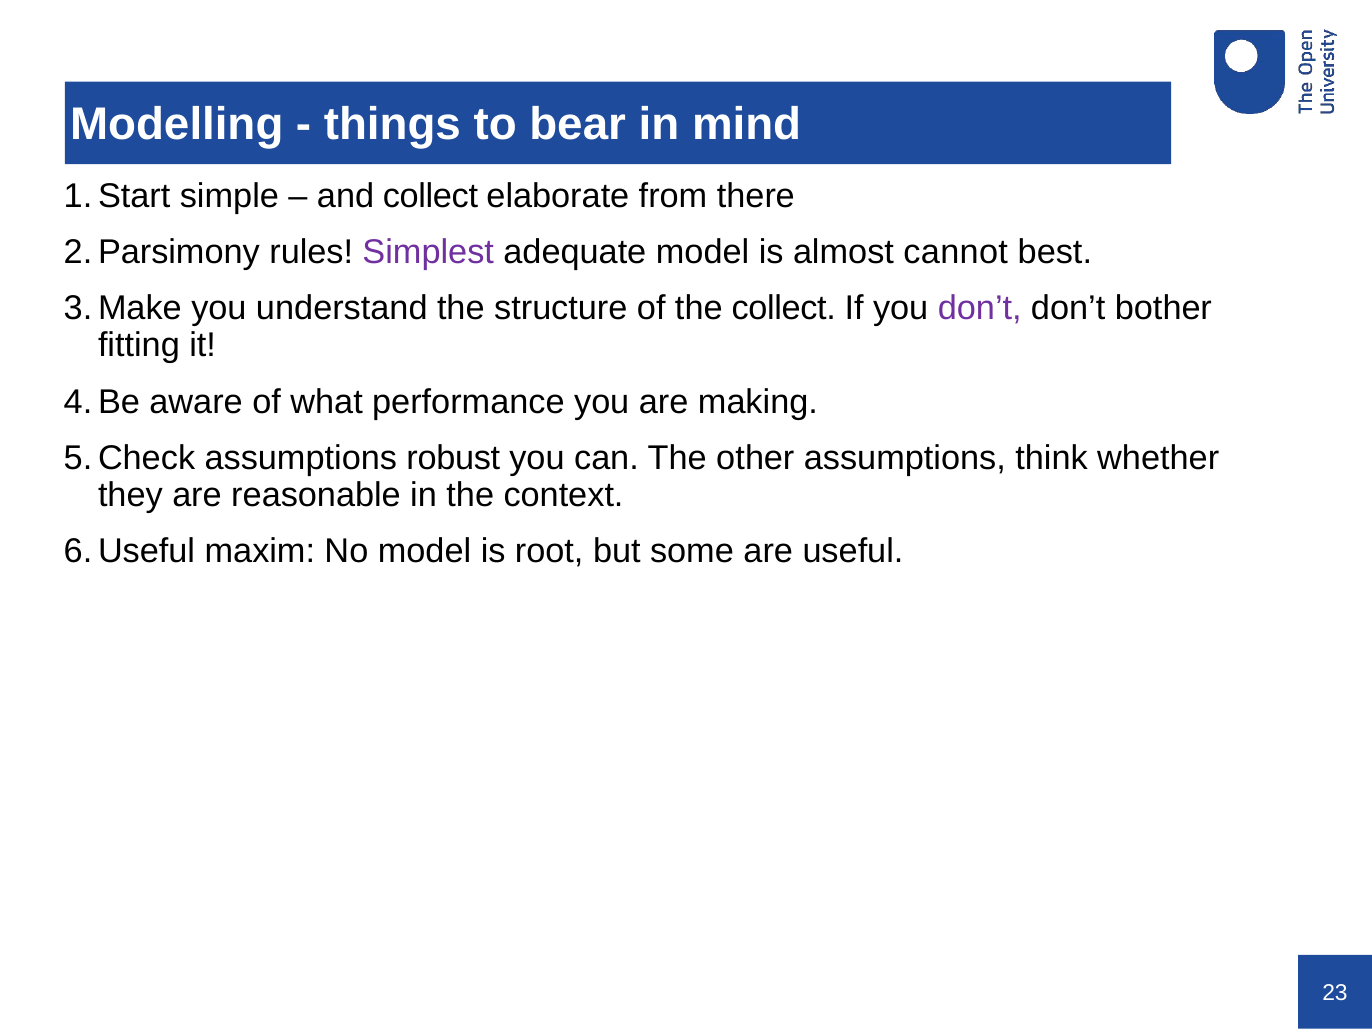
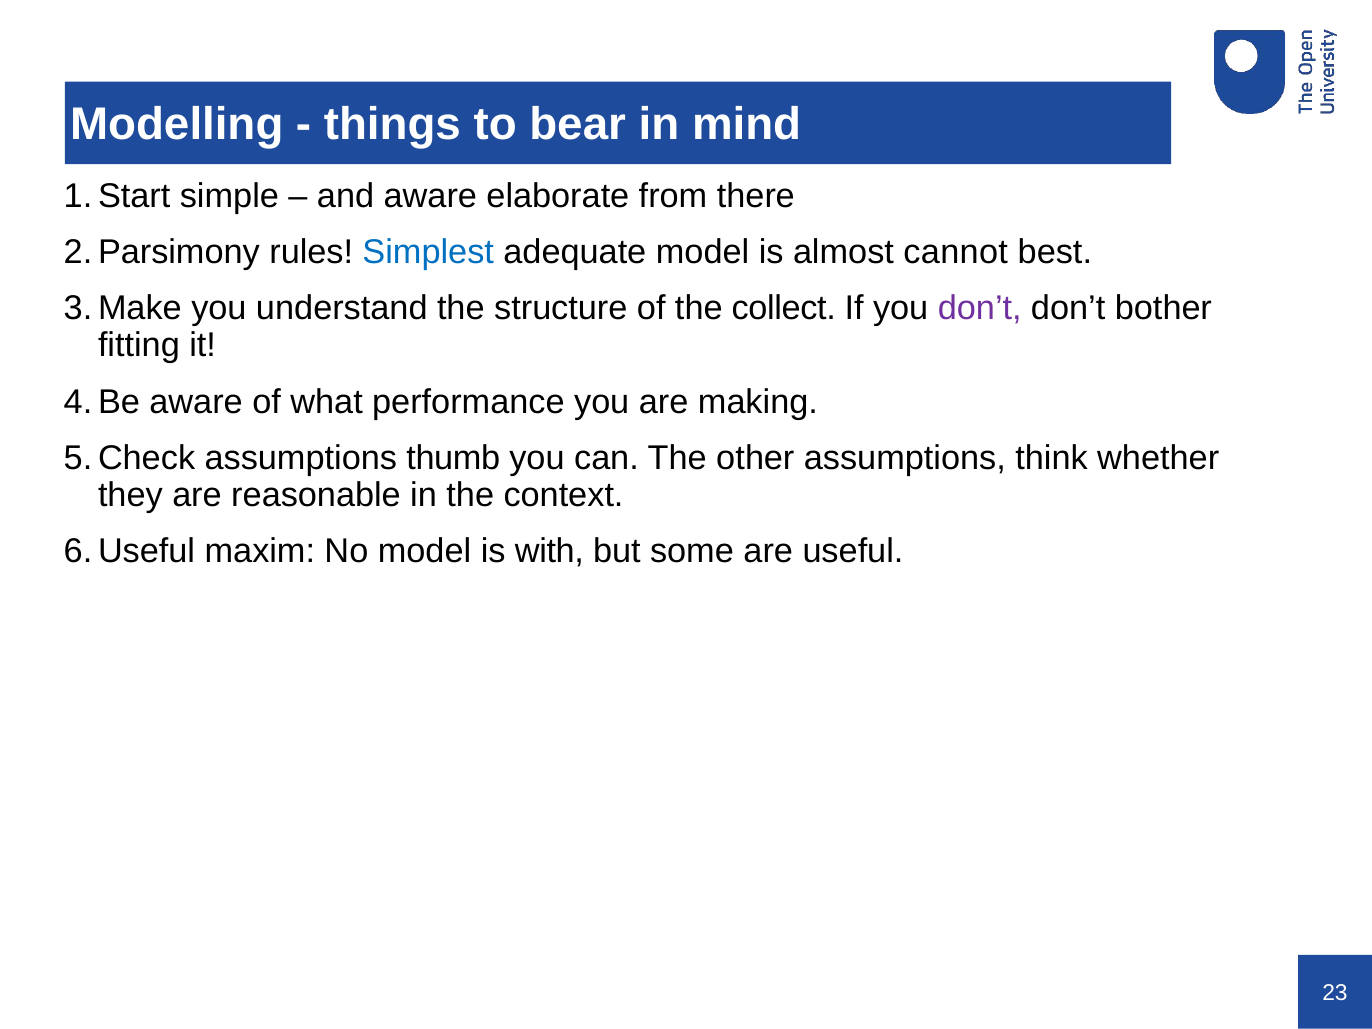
and collect: collect -> aware (430, 196)
Simplest colour: purple -> blue (428, 252)
robust: robust -> thumb (453, 458)
root: root -> with (549, 551)
